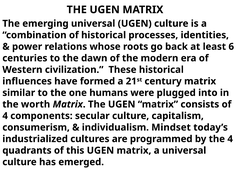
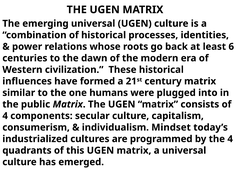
worth: worth -> public (36, 104)
